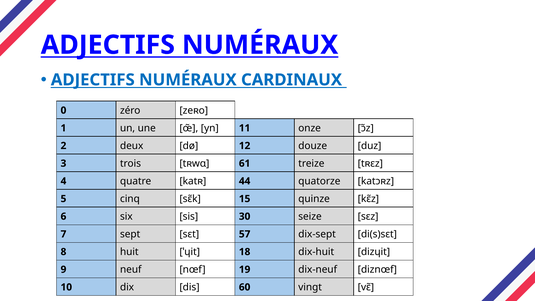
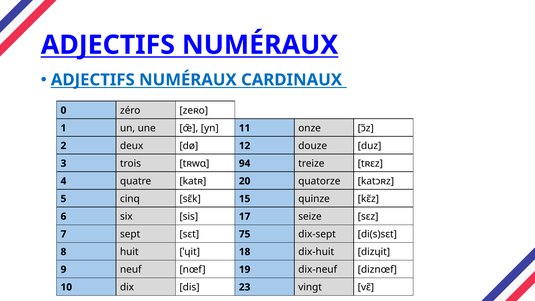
61: 61 -> 94 (245, 163)
44: 44 -> 20 (245, 181)
30: 30 -> 17 (245, 216)
57: 57 -> 75 (245, 234)
60: 60 -> 23 (245, 287)
